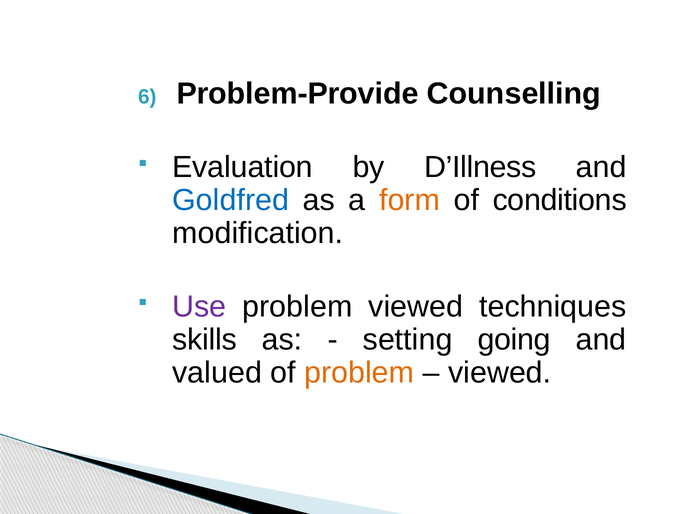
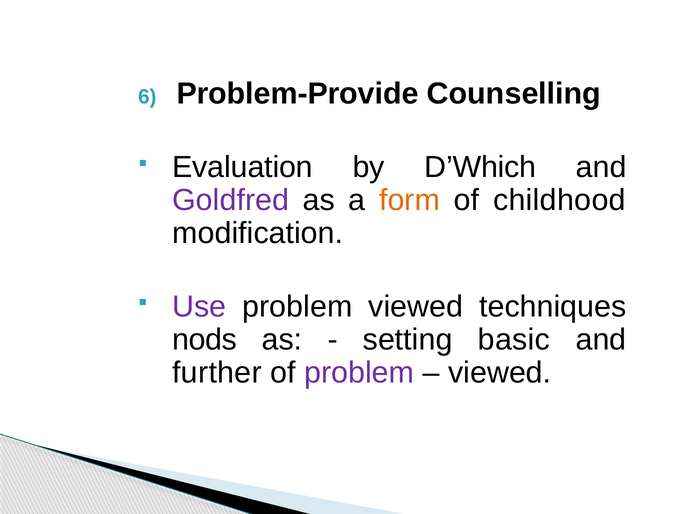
D’Illness: D’Illness -> D’Which (480, 167)
Goldfred colour: blue -> purple (231, 200)
conditions: conditions -> childhood (559, 200)
skills: skills -> nods (205, 339)
going: going -> basic (514, 339)
valued: valued -> further (217, 372)
problem colour: orange -> purple (359, 372)
